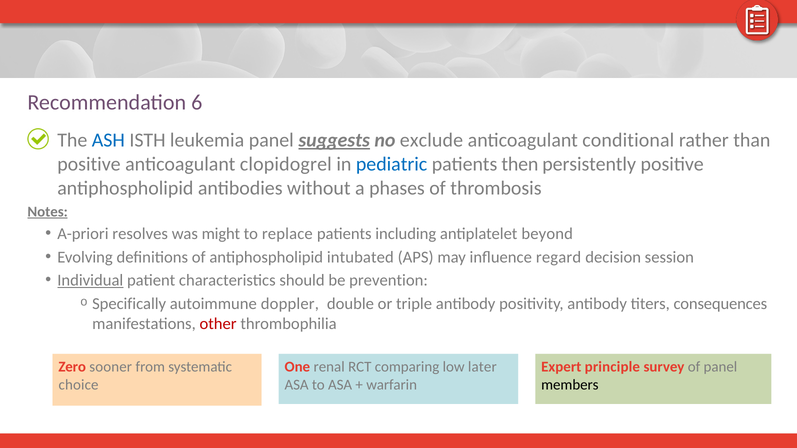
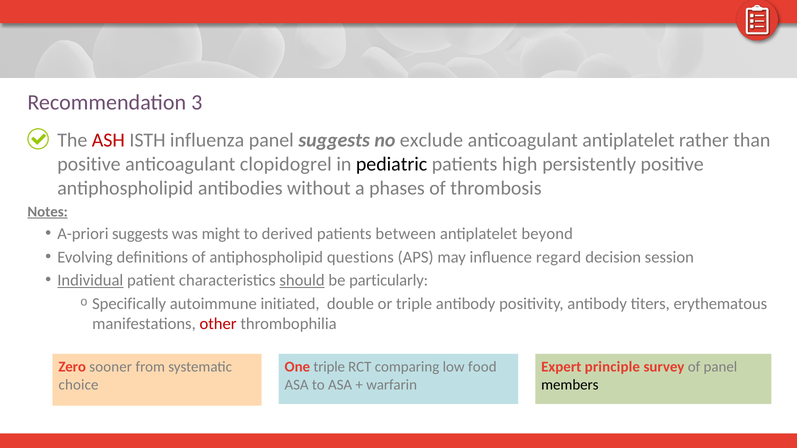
6: 6 -> 3 (197, 102)
ASH colour: blue -> red (108, 140)
leukemia: leukemia -> influenza (207, 140)
suggests underline: present -> none (334, 140)
anticoagulant conditional: conditional -> antiplatelet (628, 140)
pediatric colour: blue -> black (392, 164)
then: then -> high (520, 164)
A-priori resolves: resolves -> suggests (140, 234)
replace: replace -> derived (287, 234)
including: including -> between (406, 234)
intubated: intubated -> questions (360, 257)
should underline: none -> present (302, 281)
prevention: prevention -> particularly (389, 281)
doppler: doppler -> initiated (290, 304)
consequences: consequences -> erythematous (720, 304)
One renal: renal -> triple (329, 367)
later: later -> food (482, 367)
